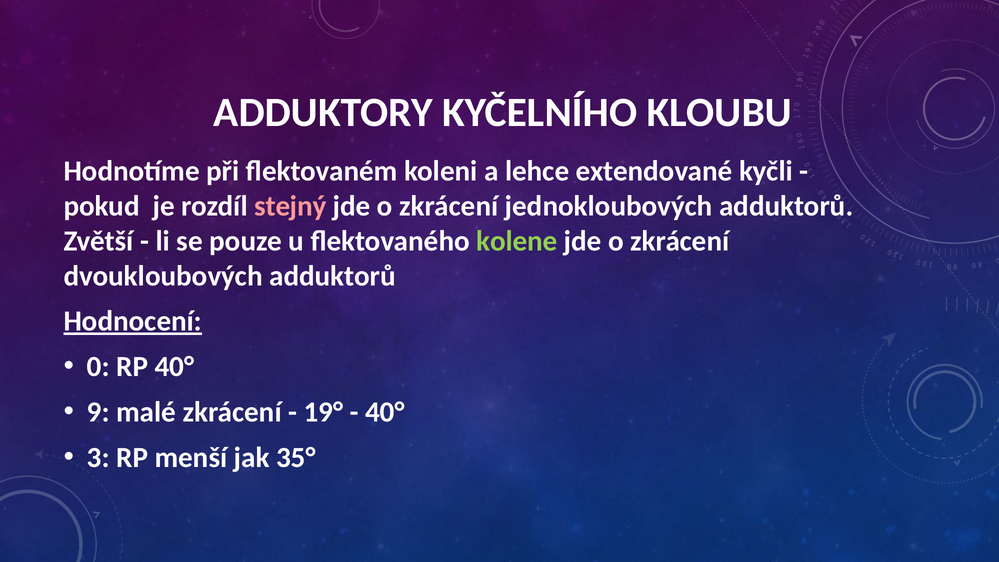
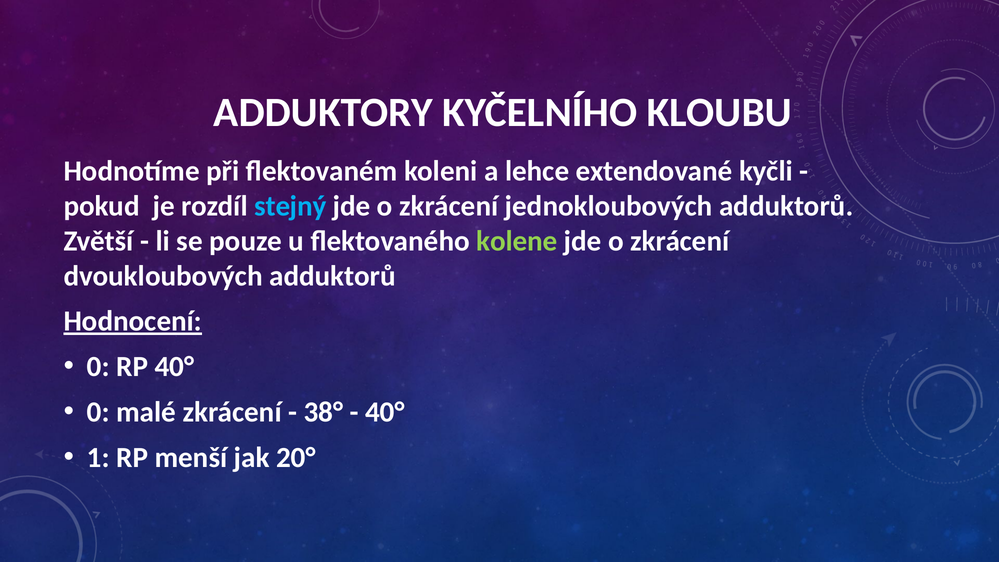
stejný colour: pink -> light blue (290, 206)
9: 9 -> 0 (98, 412)
19°: 19° -> 38° (323, 412)
3: 3 -> 1 (98, 457)
35°: 35° -> 20° (296, 457)
